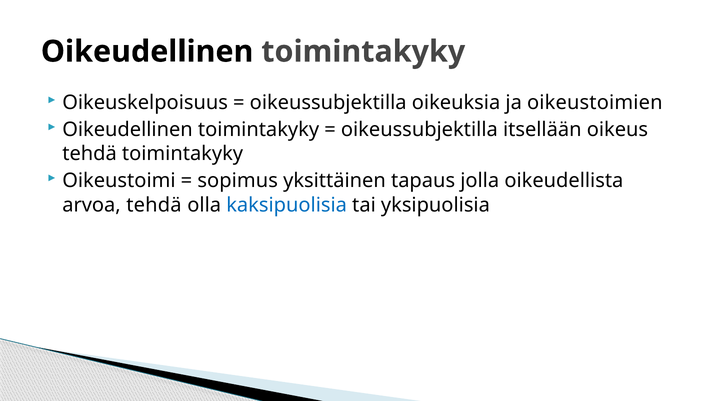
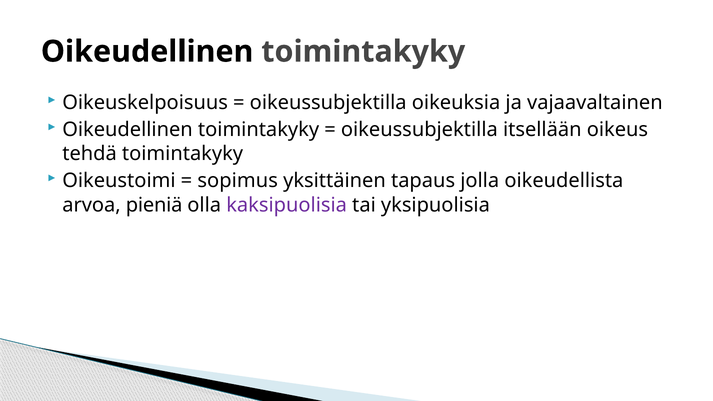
oikeustoimien: oikeustoimien -> vajaavaltainen (595, 103)
arvoa tehdä: tehdä -> pieniä (154, 205)
kaksipuolisia colour: blue -> purple (287, 205)
